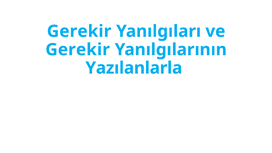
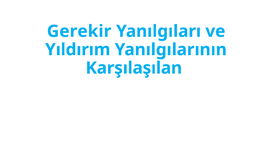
Gerekir: Gerekir -> Yıldırım (78, 50)
Yazılanlarla: Yazılanlarla -> Karşılaşılan (134, 68)
